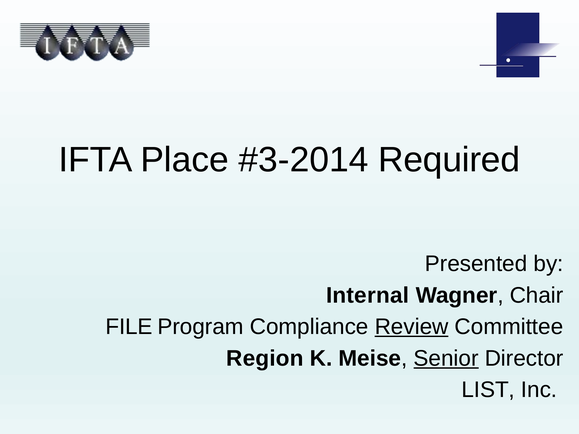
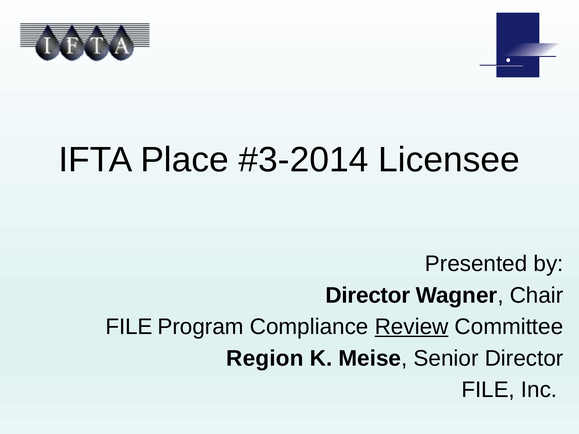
Required: Required -> Licensee (449, 160)
Internal: Internal -> Director (368, 295)
Senior underline: present -> none (446, 358)
LIST: LIST -> FILE (488, 390)
